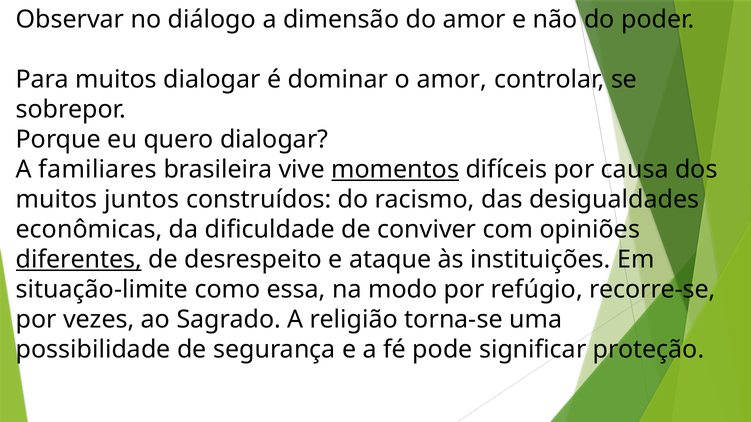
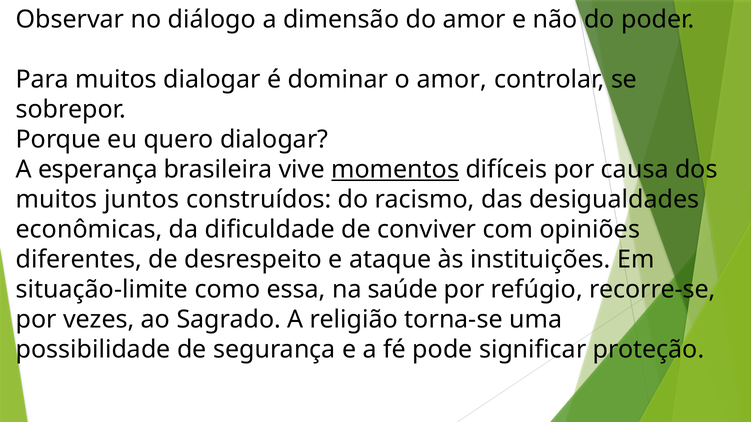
familiares: familiares -> esperança (98, 170)
diferentes underline: present -> none (79, 260)
modo: modo -> saúde (403, 290)
